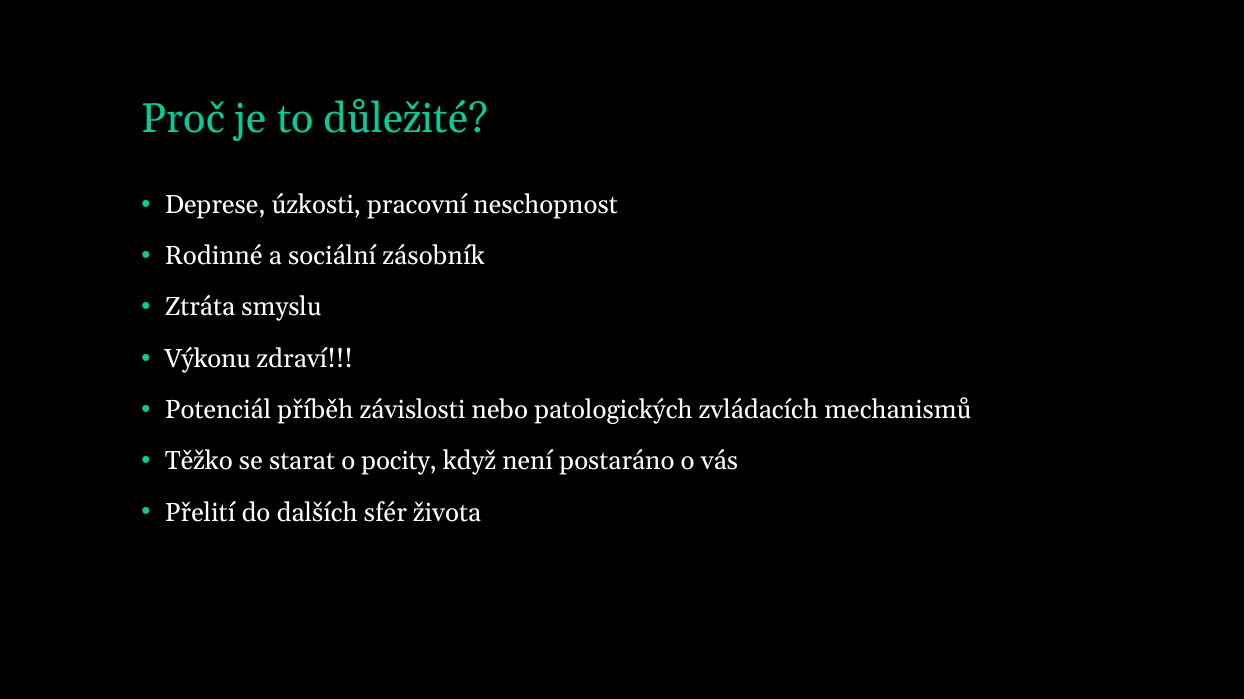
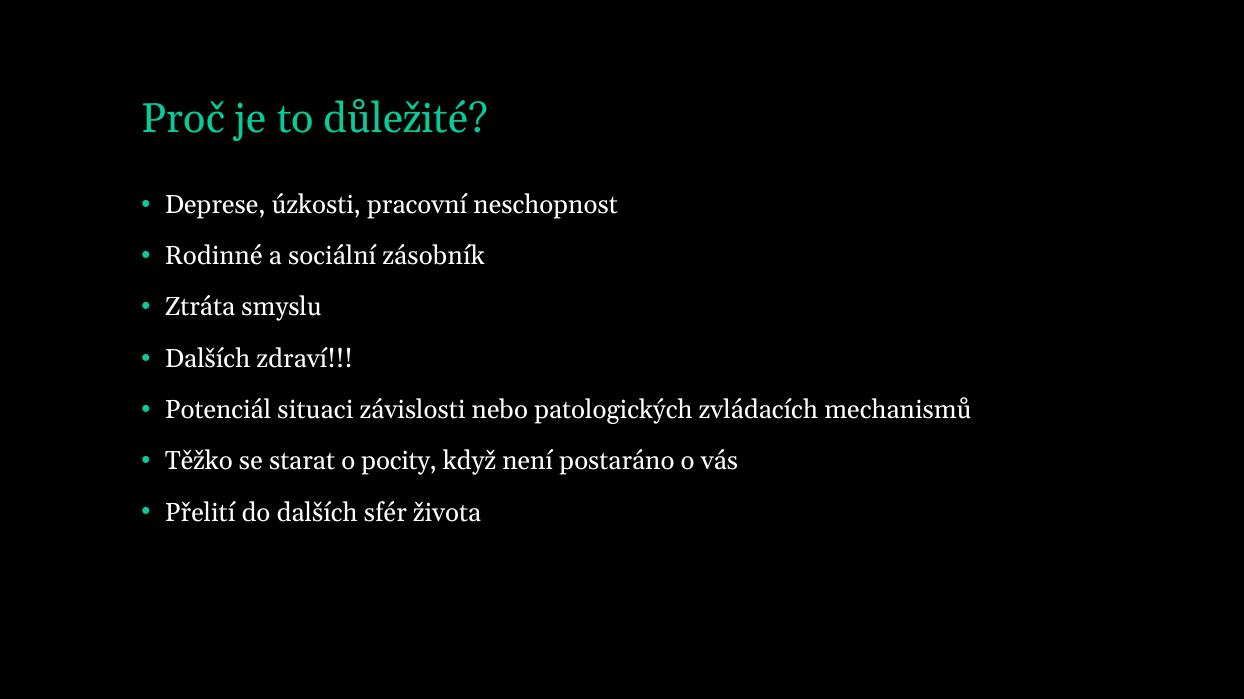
Výkonu: Výkonu -> Dalších (208, 359)
příběh: příběh -> situaci (315, 410)
